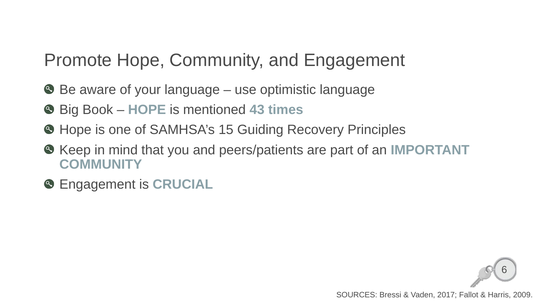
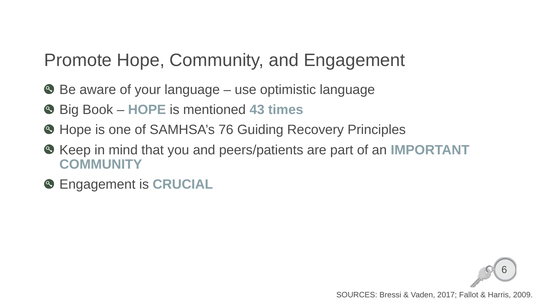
15: 15 -> 76 (226, 130)
